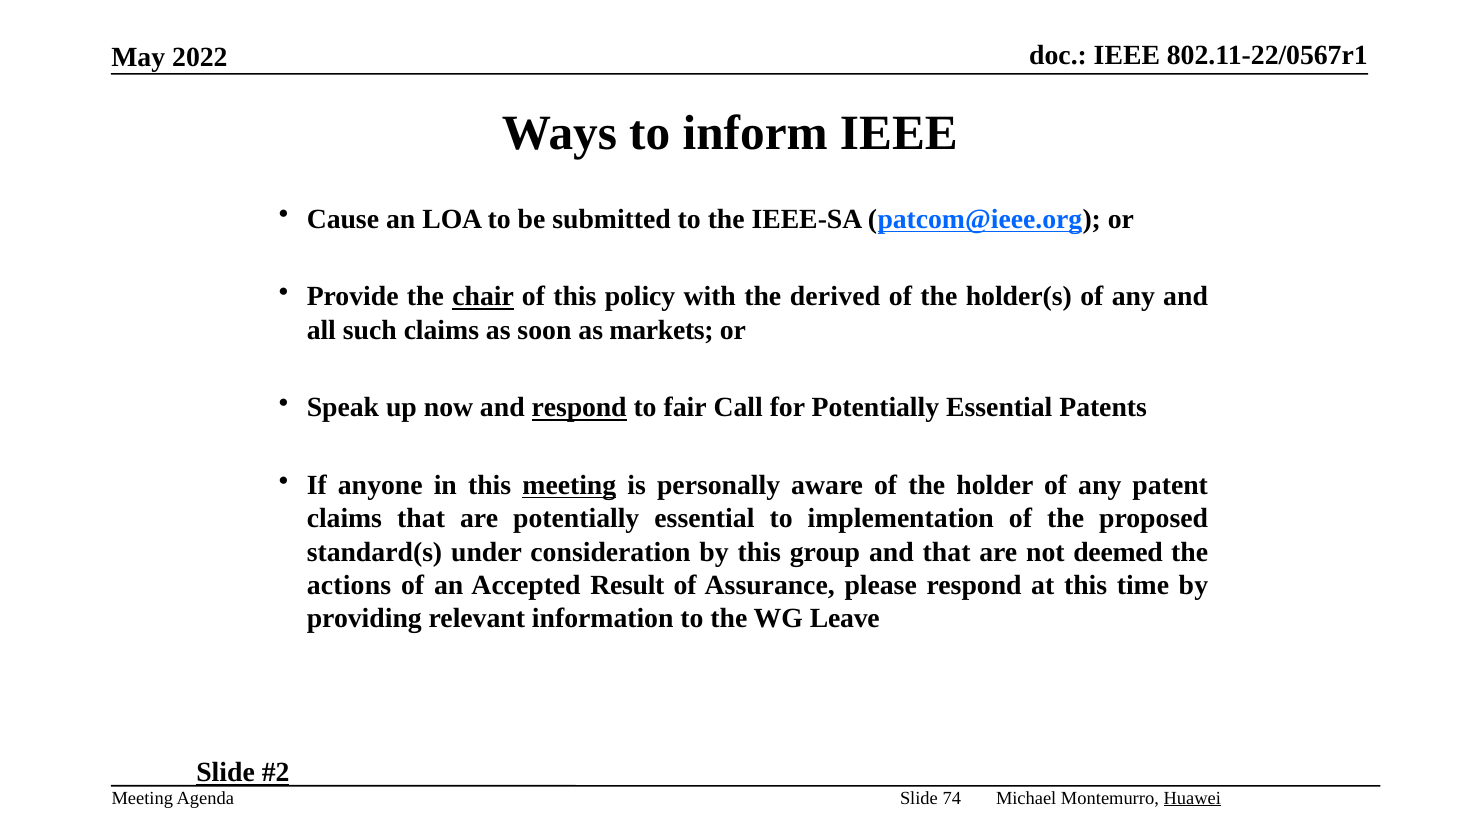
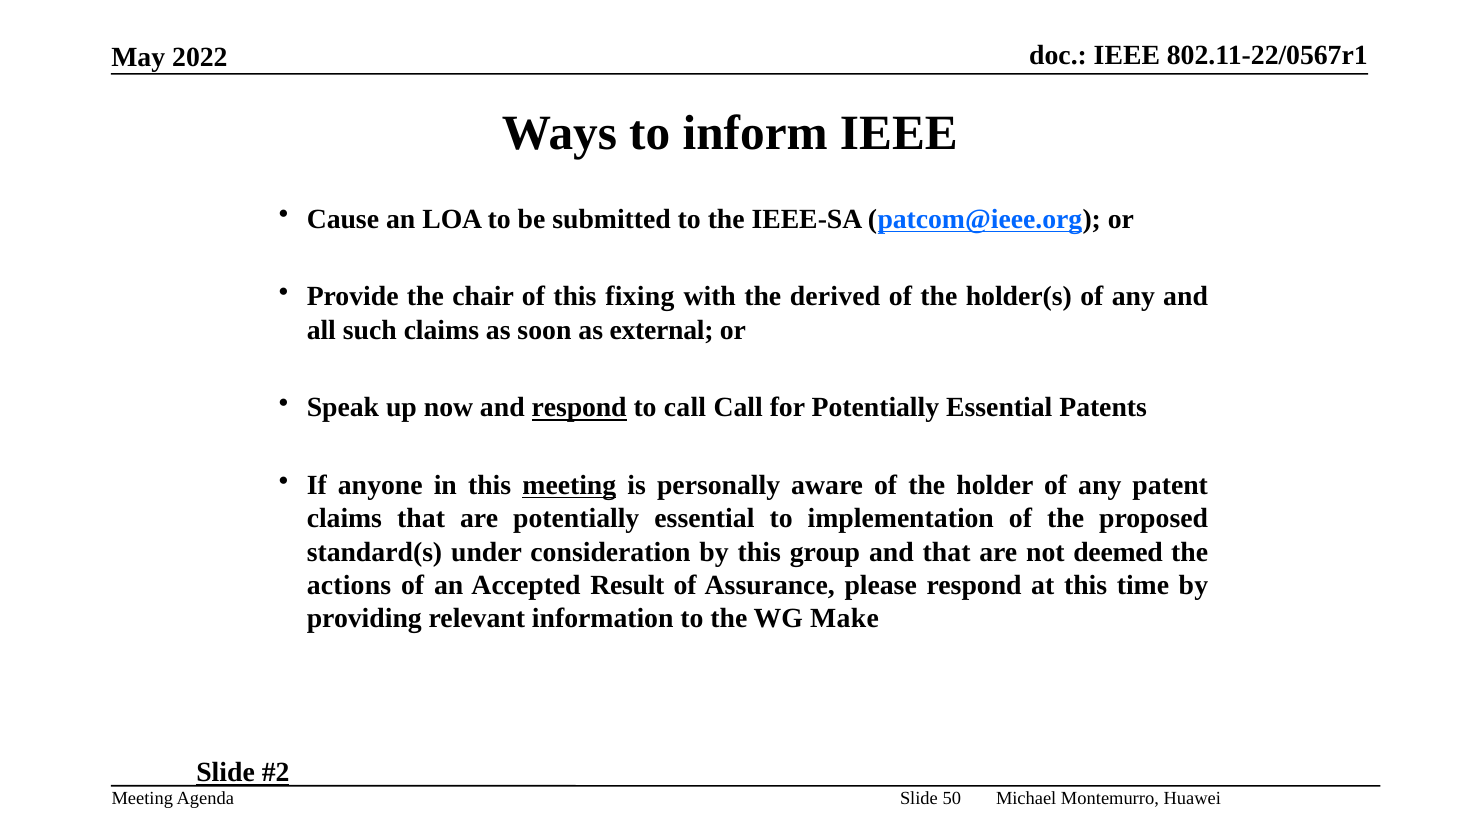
chair underline: present -> none (483, 297)
policy: policy -> fixing (640, 297)
markets: markets -> external (662, 330)
to fair: fair -> call (685, 408)
Leave: Leave -> Make (845, 618)
74: 74 -> 50 (952, 798)
Huawei underline: present -> none (1192, 798)
